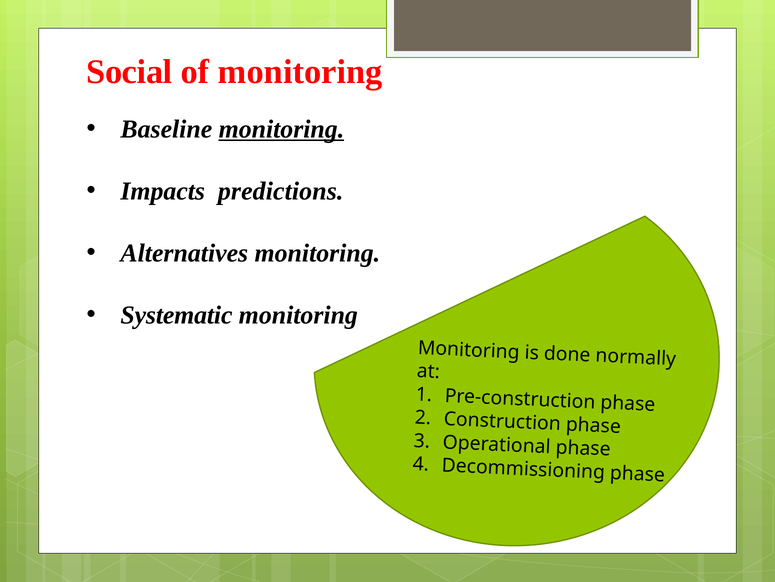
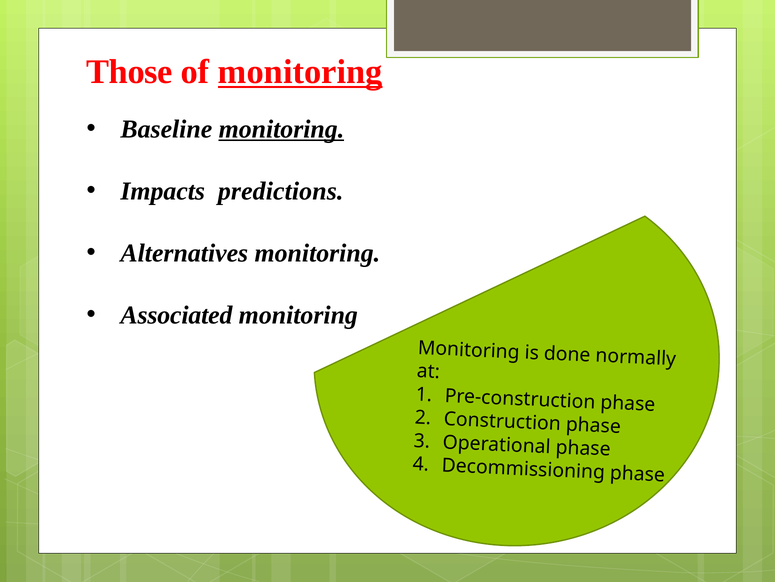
Social: Social -> Those (129, 72)
monitoring underline: none -> present (300, 72)
Systematic: Systematic -> Associated (176, 315)
